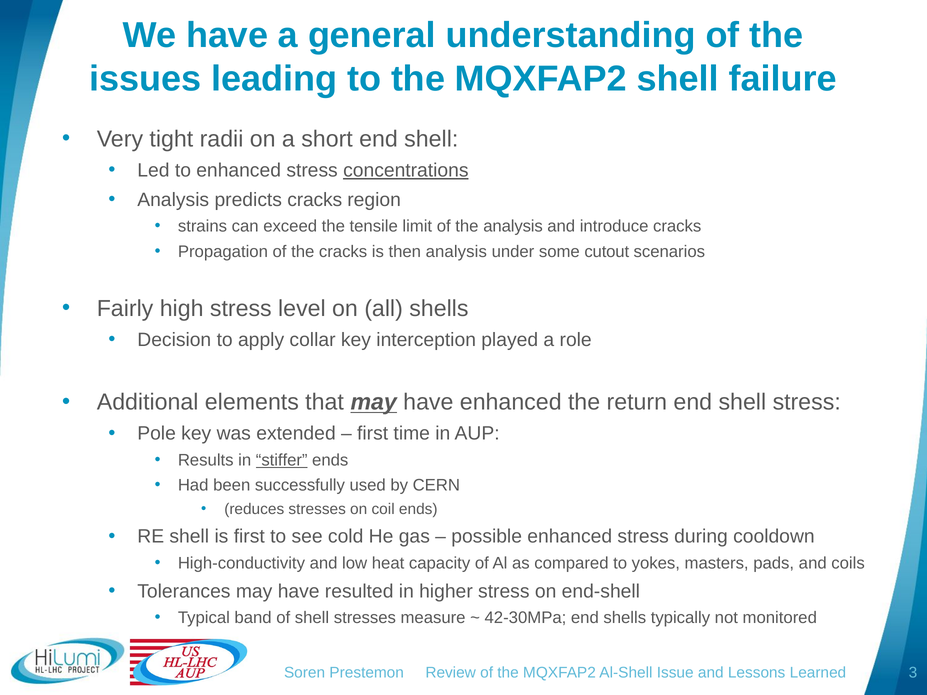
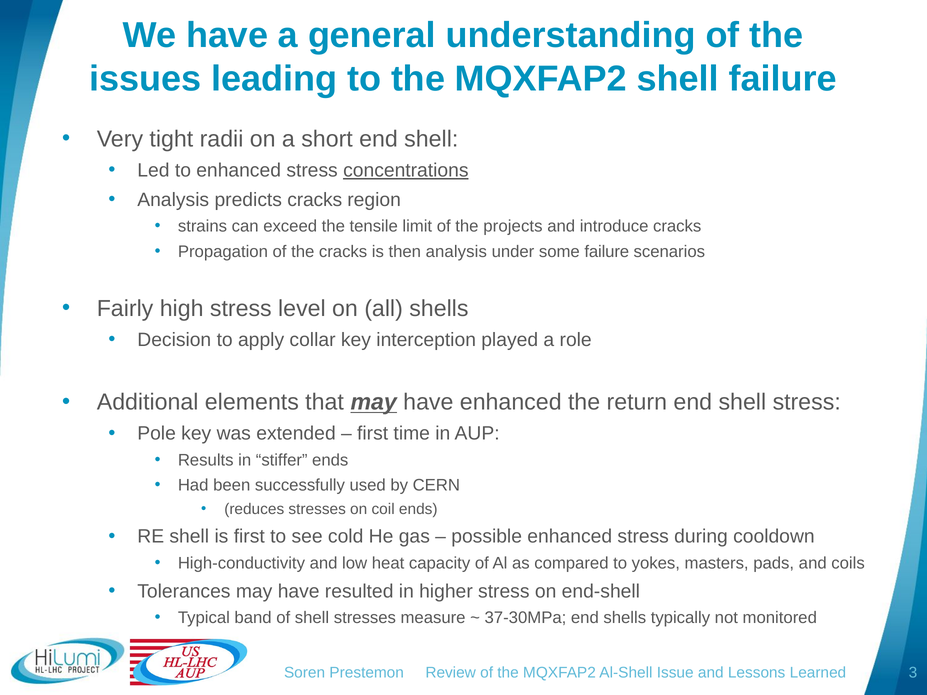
the analysis: analysis -> projects (513, 226)
some cutout: cutout -> failure (607, 252)
stiffer underline: present -> none (282, 460)
42-30MPa: 42-30MPa -> 37-30MPa (525, 618)
